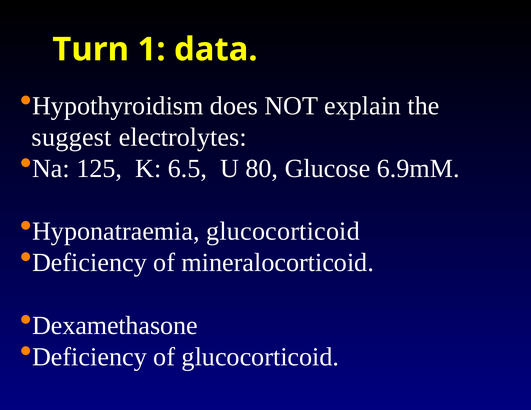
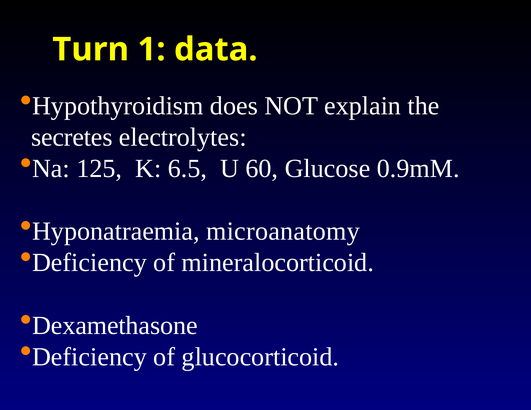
suggest: suggest -> secretes (72, 137)
80: 80 -> 60 (262, 169)
6.9mM: 6.9mM -> 0.9mM (418, 169)
Hyponatraemia glucocorticoid: glucocorticoid -> microanatomy (283, 232)
